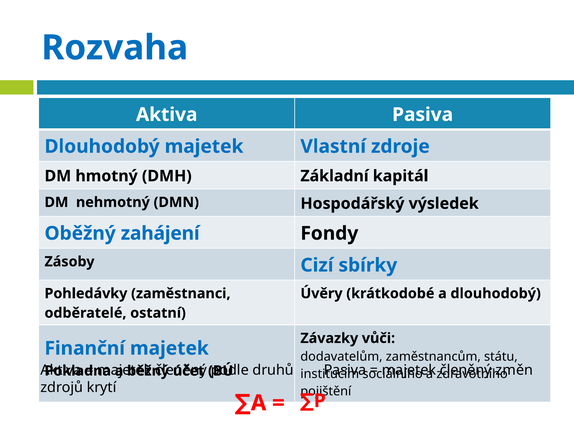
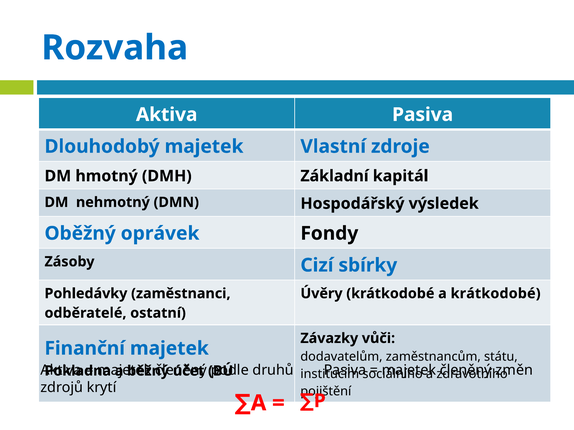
zahájení: zahájení -> oprávek (160, 234)
a dlouhodobý: dlouhodobý -> krátkodobé (496, 294)
